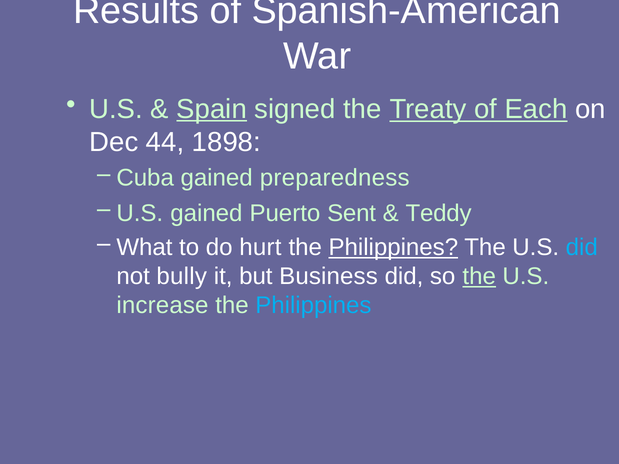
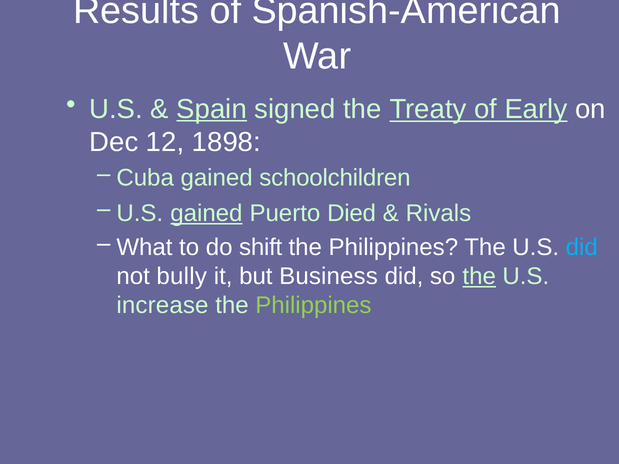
Each: Each -> Early (536, 109)
44: 44 -> 12 (165, 142)
preparedness: preparedness -> schoolchildren (335, 178)
gained underline: none -> present (206, 213)
Sent: Sent -> Died (352, 213)
Teddy: Teddy -> Rivals (438, 213)
hurt: hurt -> shift (261, 248)
Philippines underline: present -> none (393, 248)
Philippines colour: light blue -> light green (313, 305)
